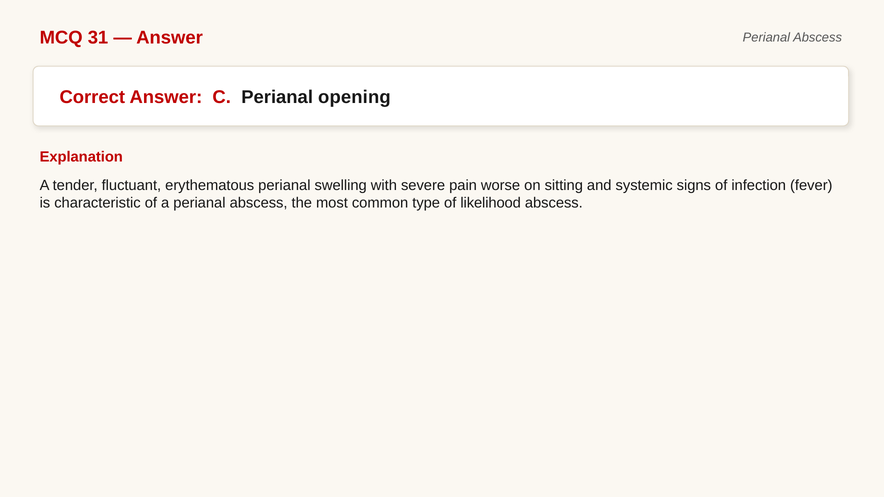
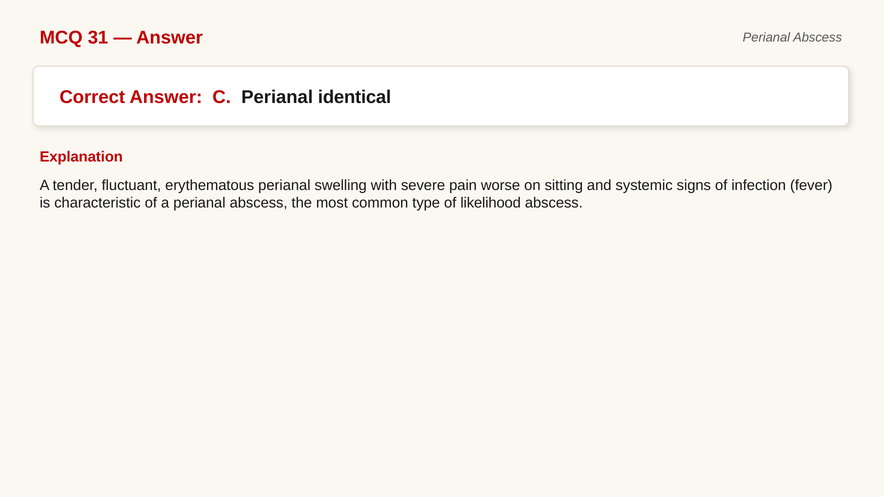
opening: opening -> identical (355, 97)
